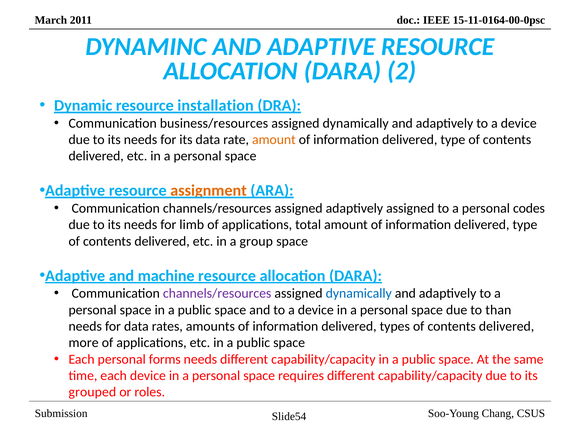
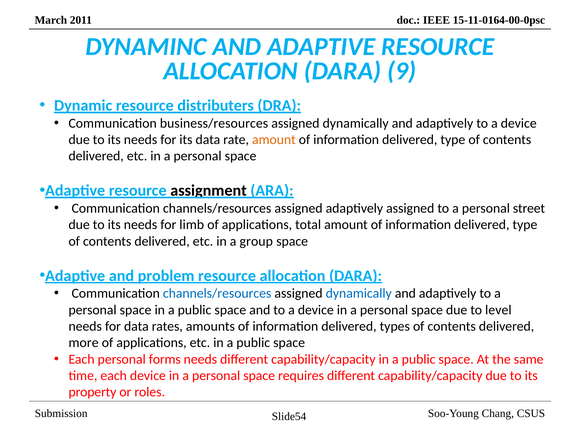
2: 2 -> 9 (402, 71)
installation: installation -> distributers (216, 105)
assignment colour: orange -> black (209, 191)
codes: codes -> street (529, 208)
machine: machine -> problem (166, 276)
channels/resources colour: purple -> blue (217, 293)
than: than -> level (498, 310)
grouped: grouped -> property (92, 392)
